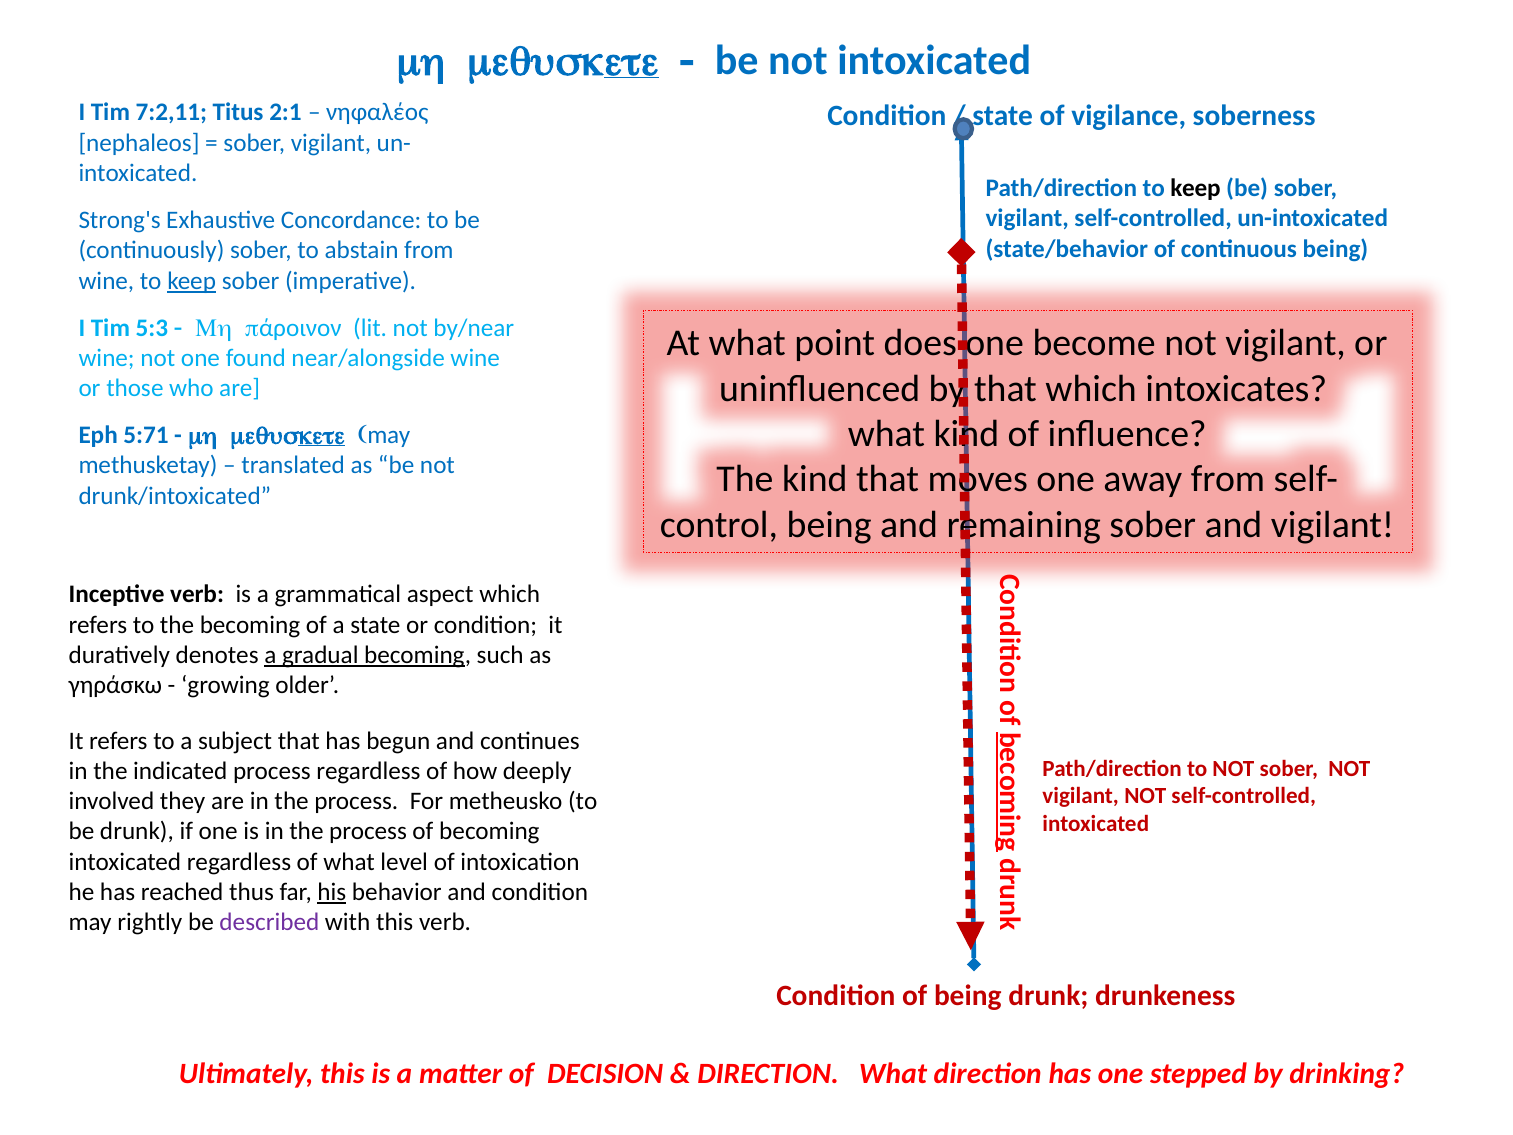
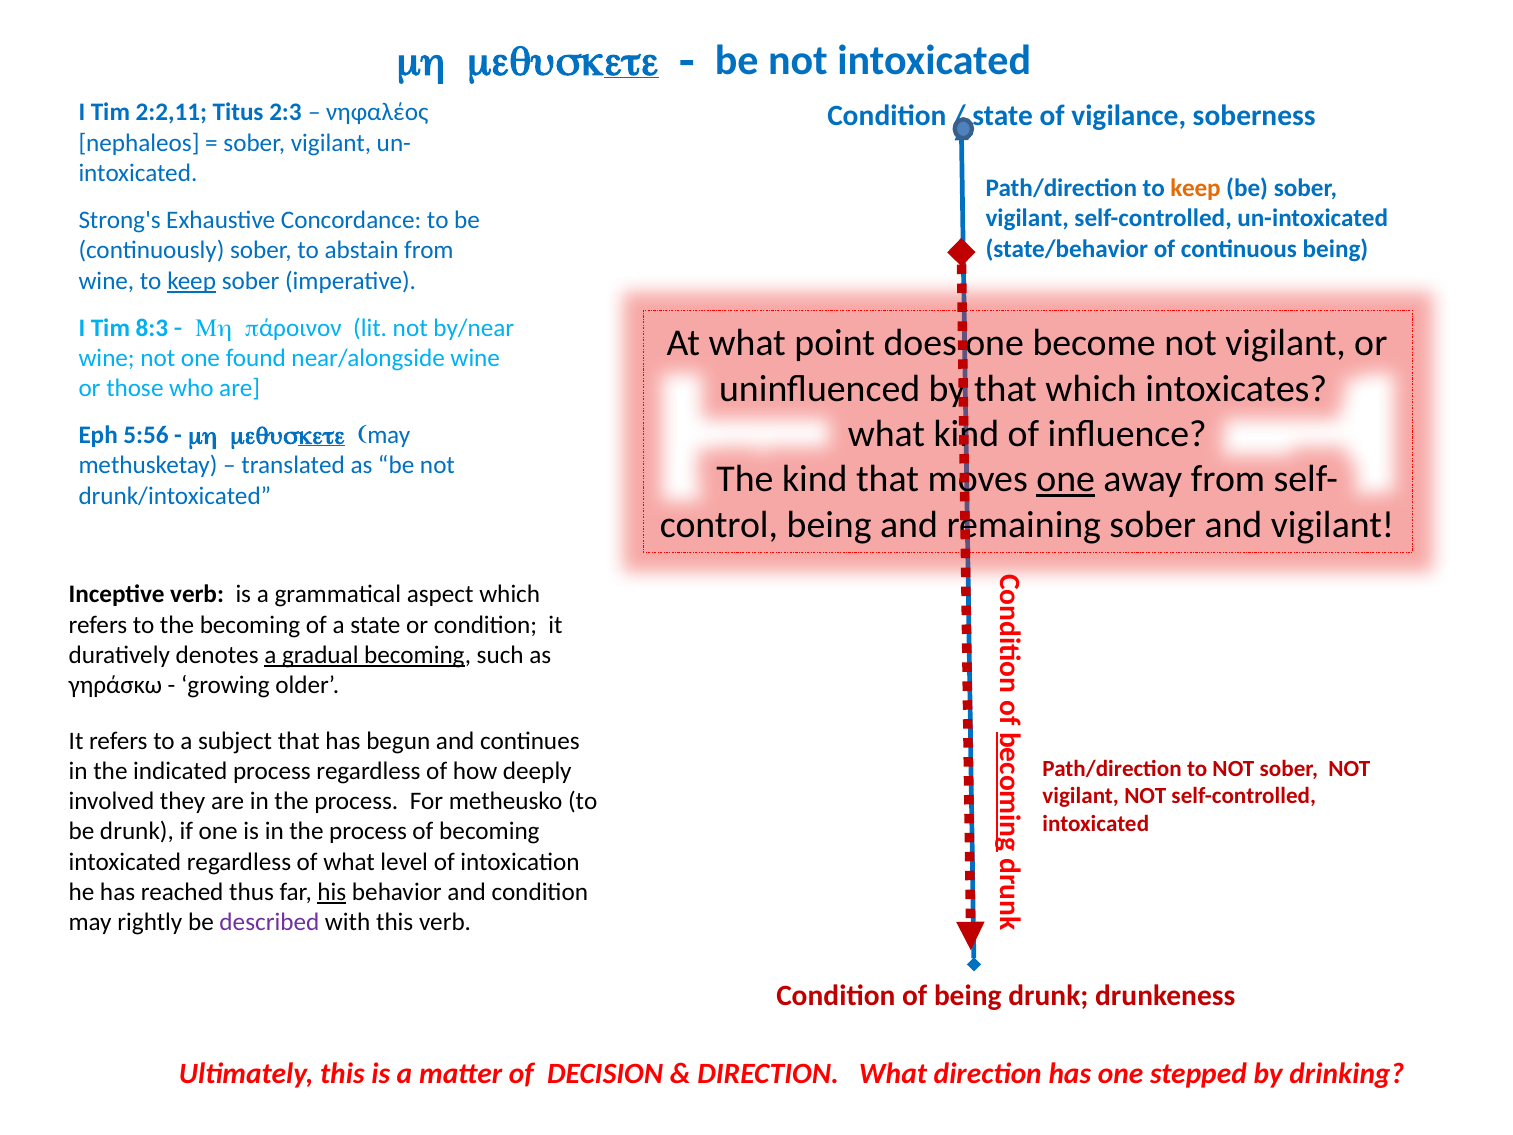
7:2,11: 7:2,11 -> 2:2,11 (171, 113)
2:1: 2:1 -> 2:3 (285, 113)
keep colour: black -> orange (1196, 188)
5:3: 5:3 -> 8:3 (152, 328)
5:71: 5:71 -> 5:56 (146, 435)
one underline: none -> present (1066, 479)
